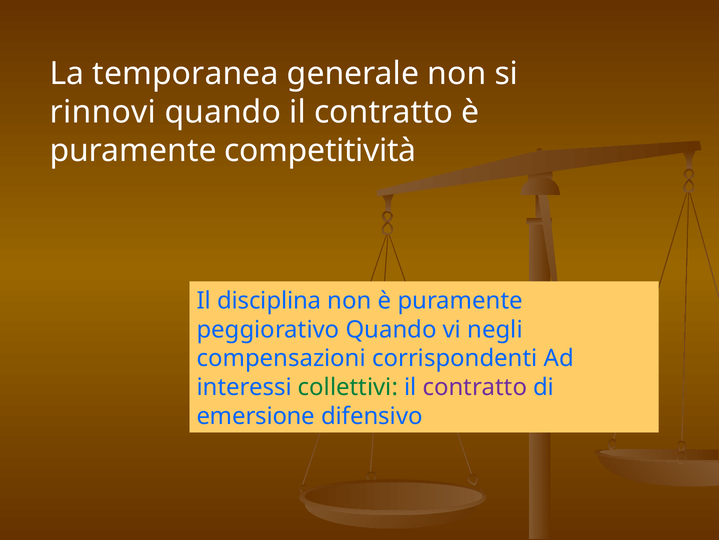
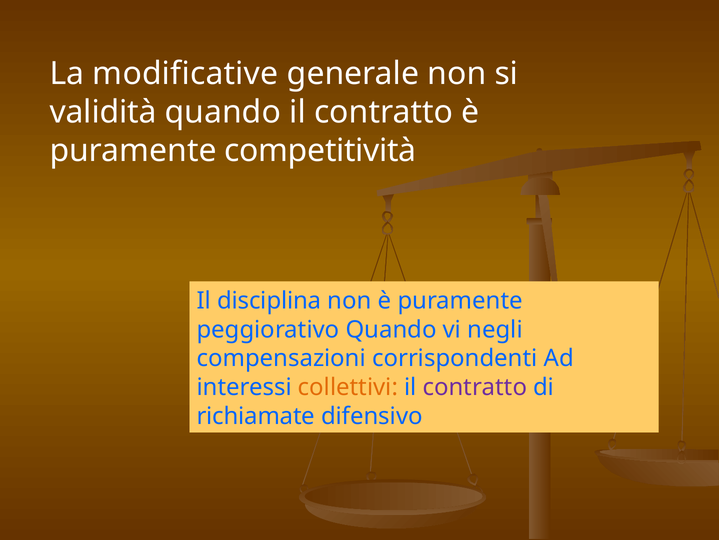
temporanea: temporanea -> modificative (185, 74)
rinnovi: rinnovi -> validità (103, 112)
collettivi colour: green -> orange (348, 387)
emersione: emersione -> richiamate (256, 416)
